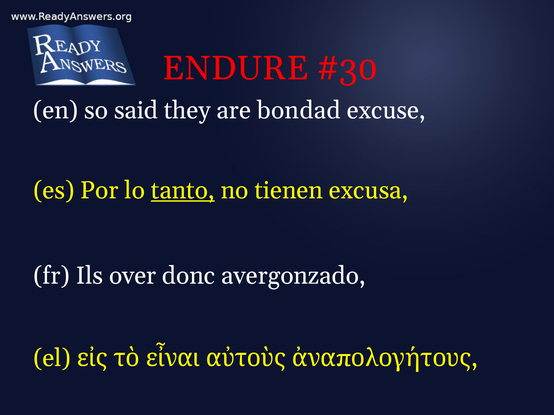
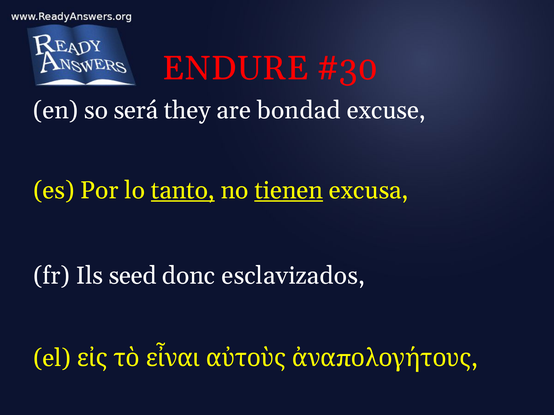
said: said -> será (136, 110)
tienen underline: none -> present (289, 191)
over: over -> seed (133, 276)
avergonzado: avergonzado -> esclavizados (293, 276)
